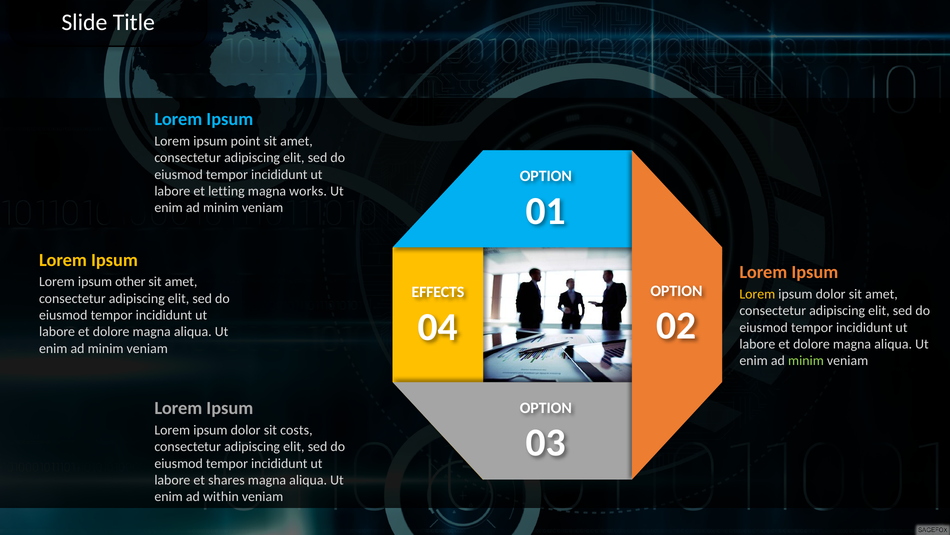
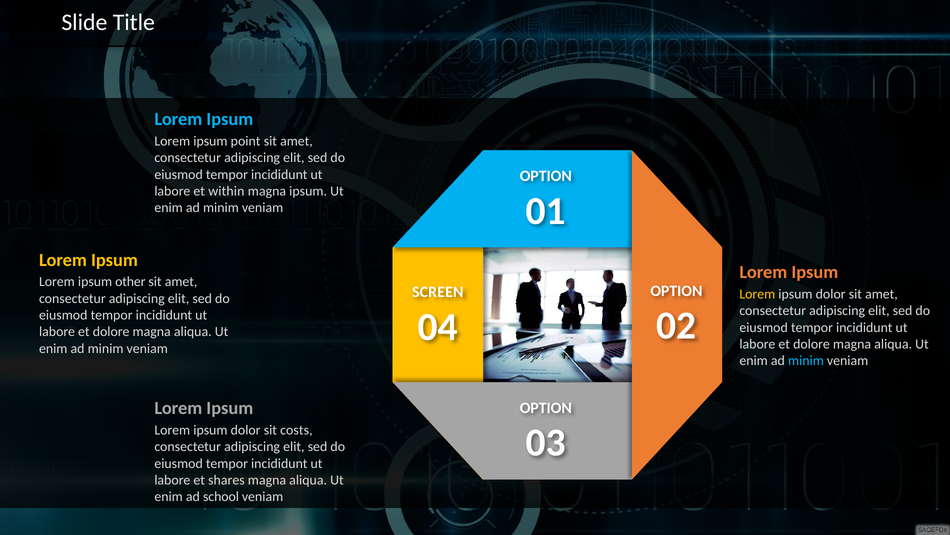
letting: letting -> within (226, 191)
magna works: works -> ipsum (308, 191)
EFFECTS: EFFECTS -> SCREEN (438, 292)
minim colour: light green -> light blue (806, 360)
within: within -> school (221, 496)
